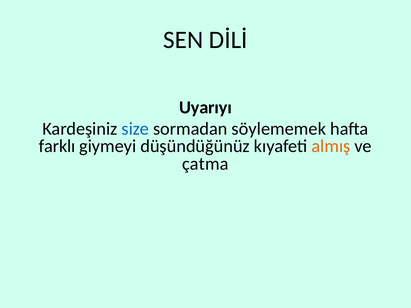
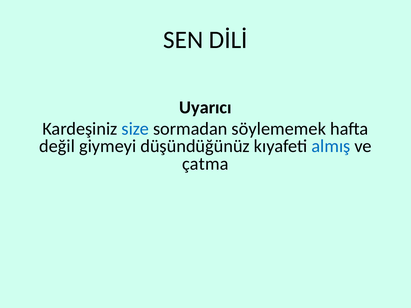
Uyarıyı: Uyarıyı -> Uyarıcı (205, 108)
farklı: farklı -> değil (57, 146)
almış colour: orange -> blue (331, 146)
